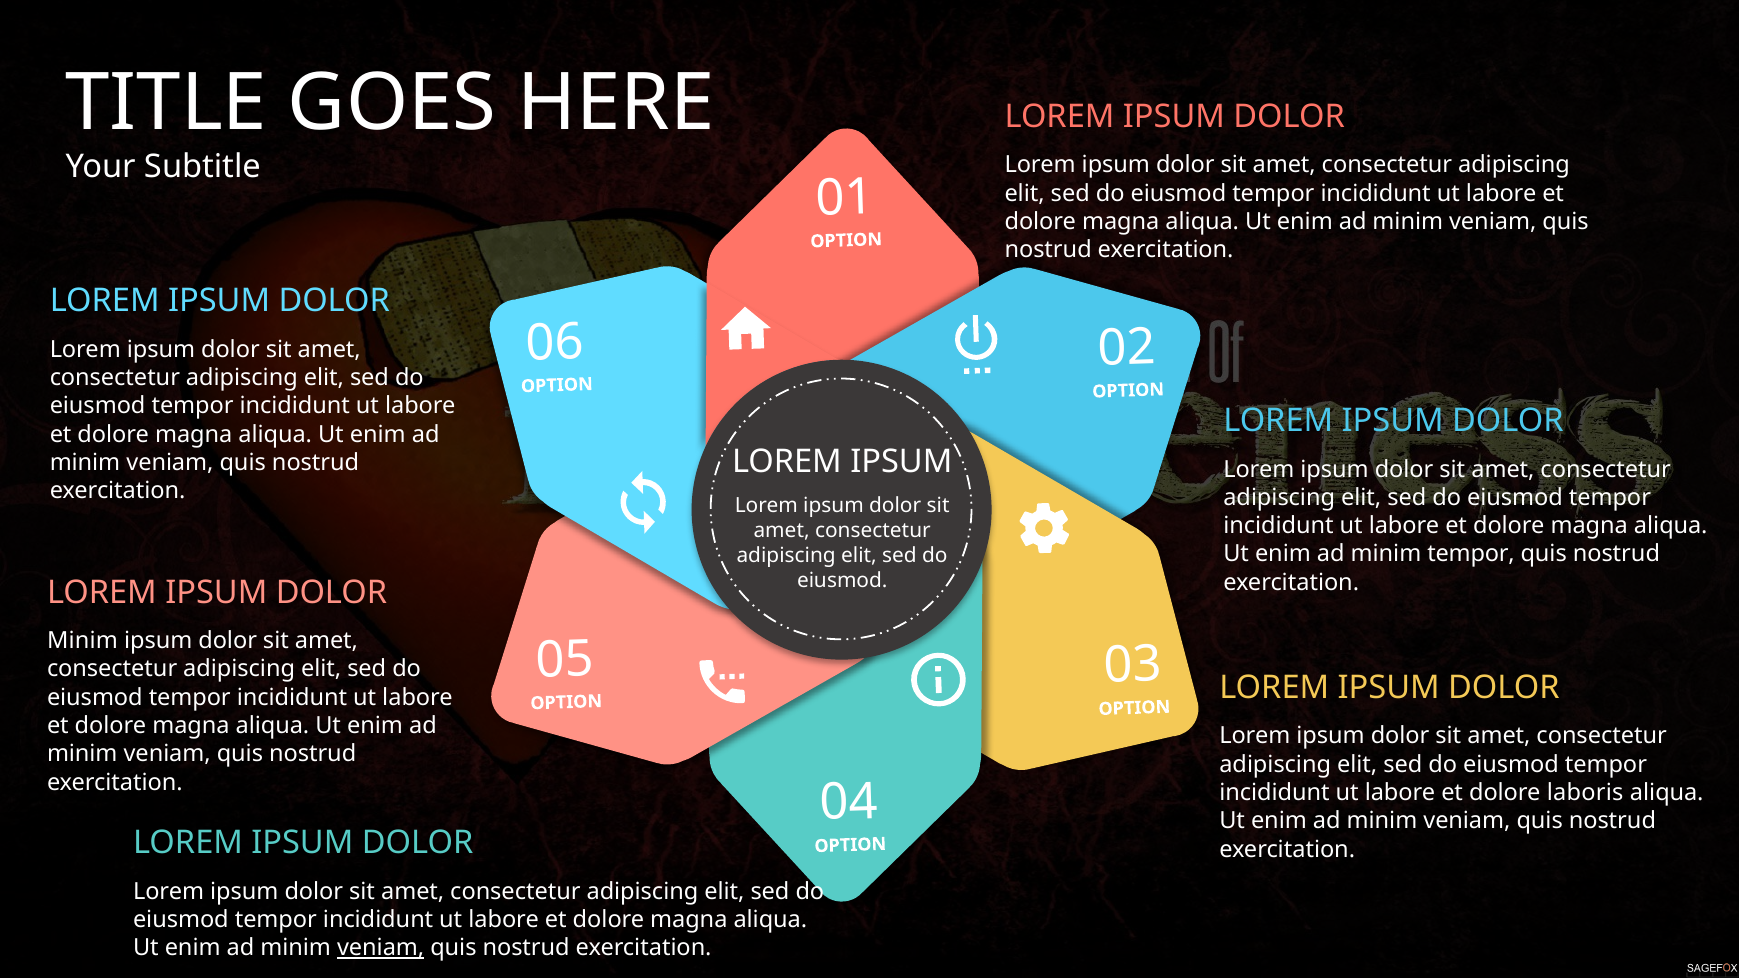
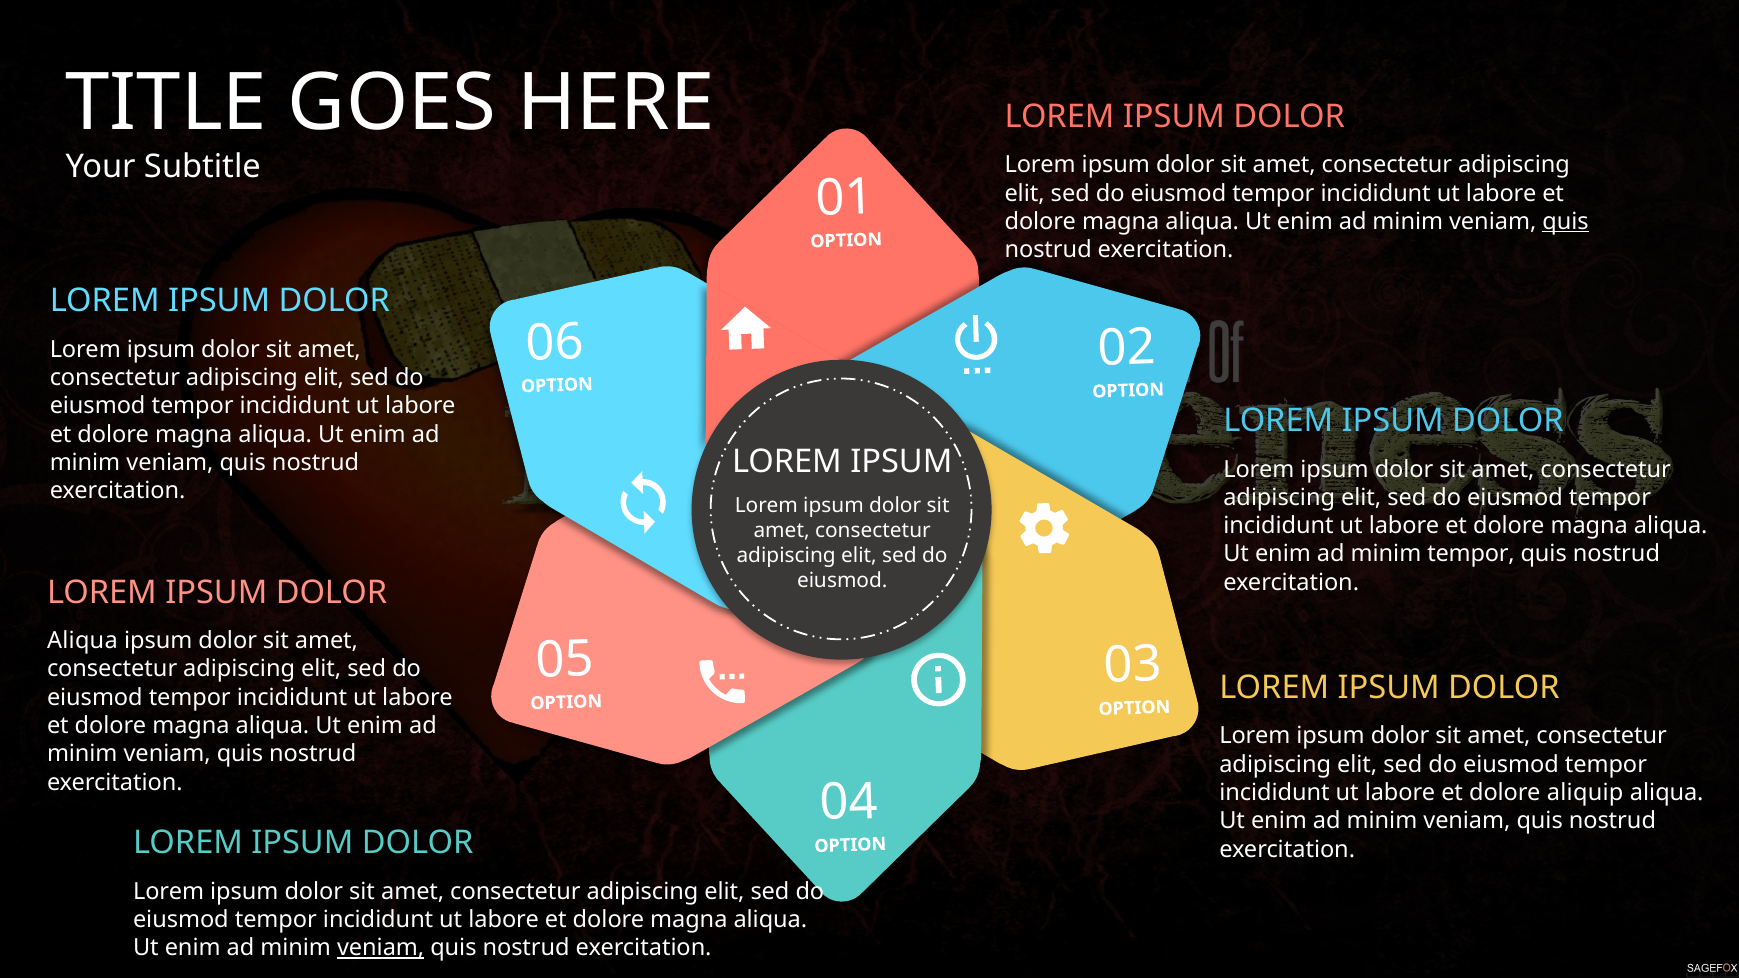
quis underline: none -> present (1566, 222)
Minim: Minim -> Aliqua (82, 641)
laboris: laboris -> aliquip (1585, 793)
